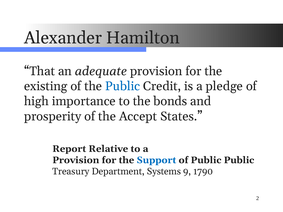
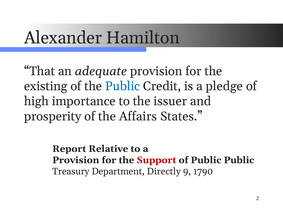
bonds: bonds -> issuer (170, 101)
Accept: Accept -> Affairs (138, 116)
Support colour: blue -> red (156, 160)
Systems: Systems -> Directly (164, 172)
